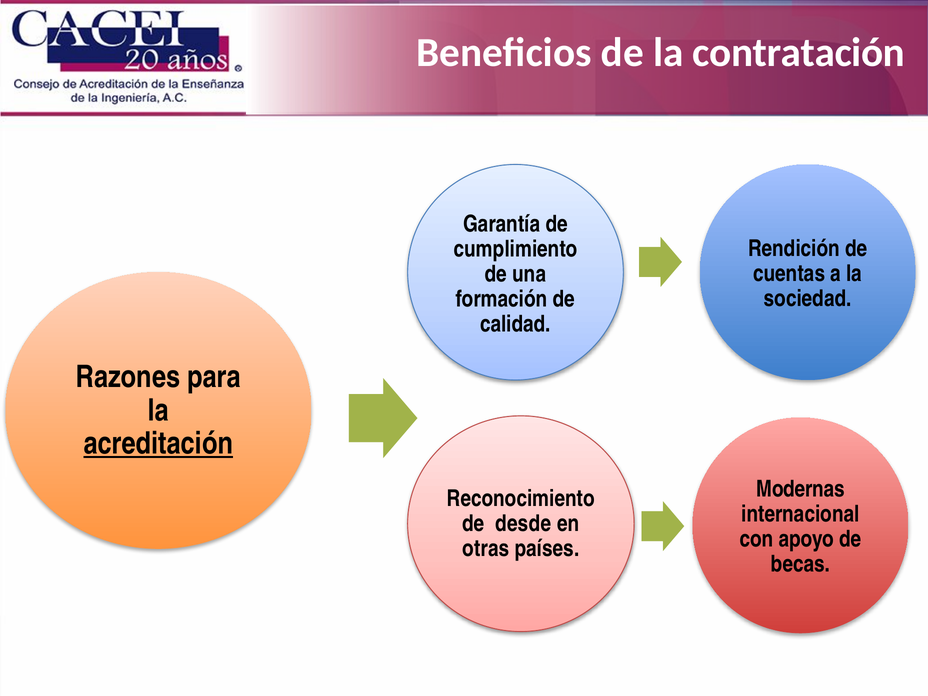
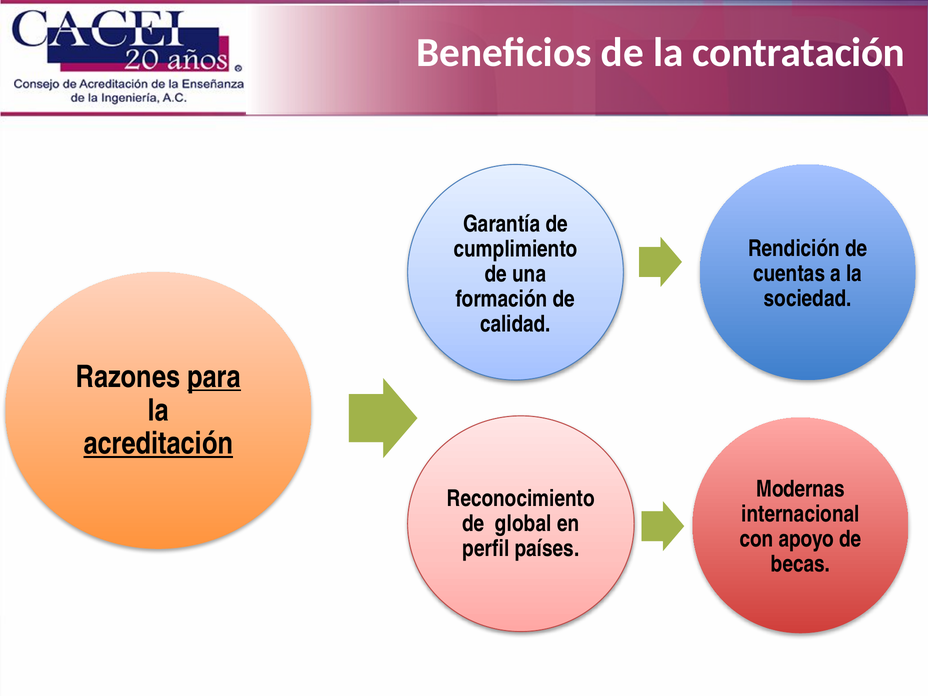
para underline: none -> present (214, 377)
desde: desde -> global (523, 524)
otras: otras -> perfil (486, 549)
